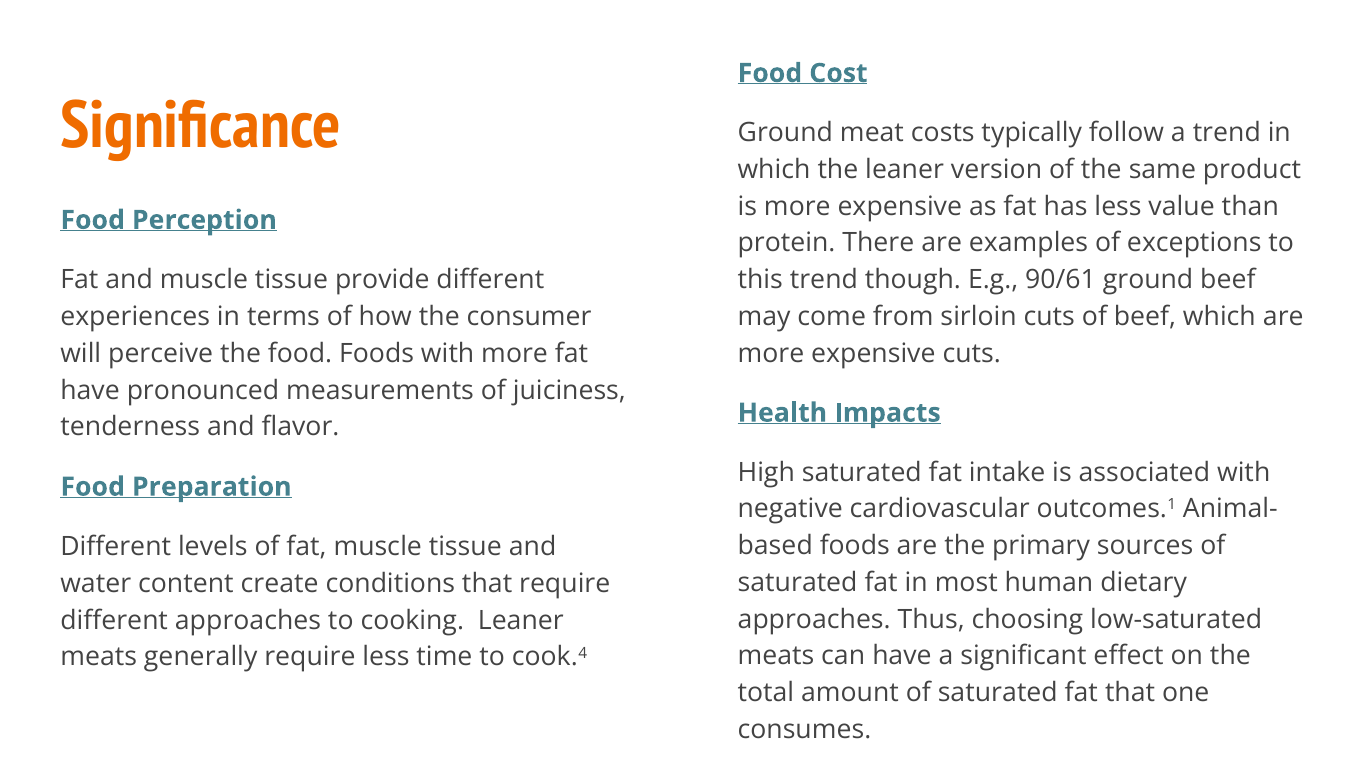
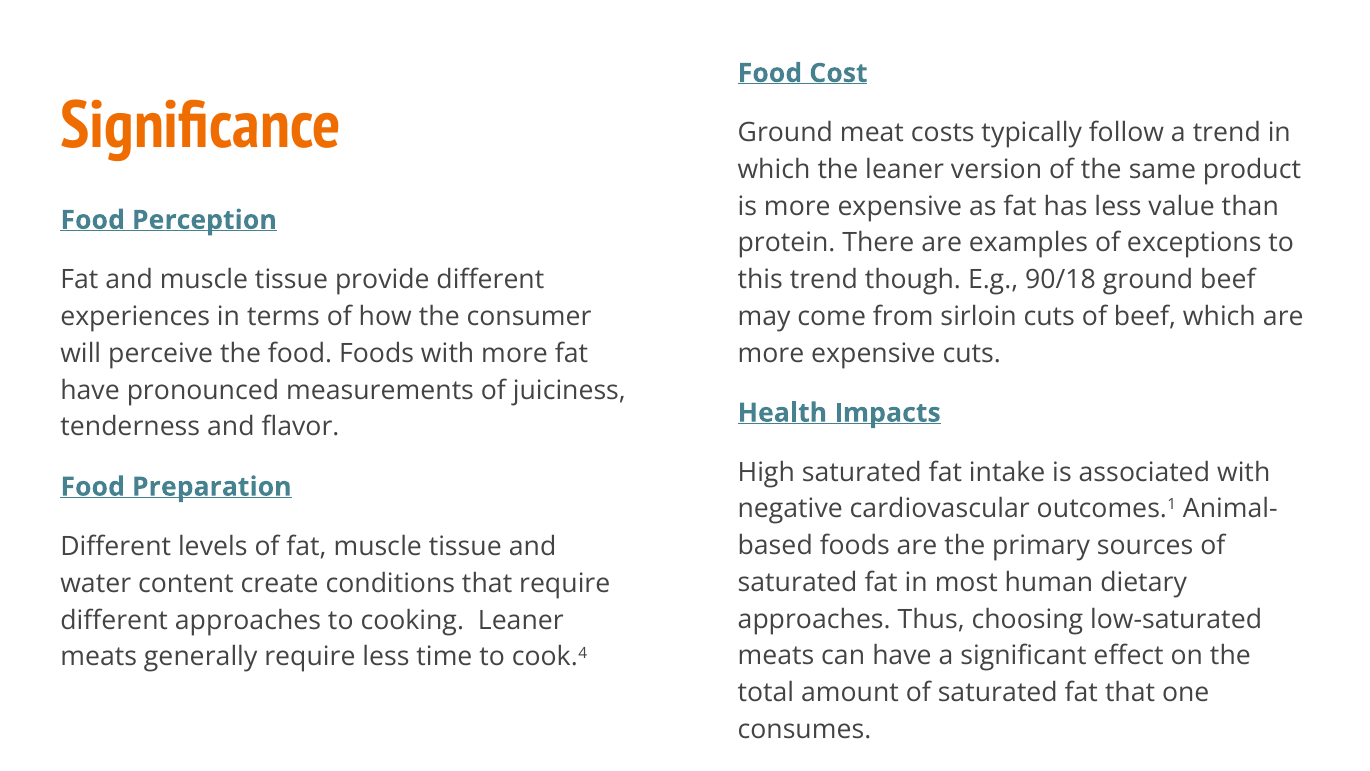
90/61: 90/61 -> 90/18 (1060, 280)
